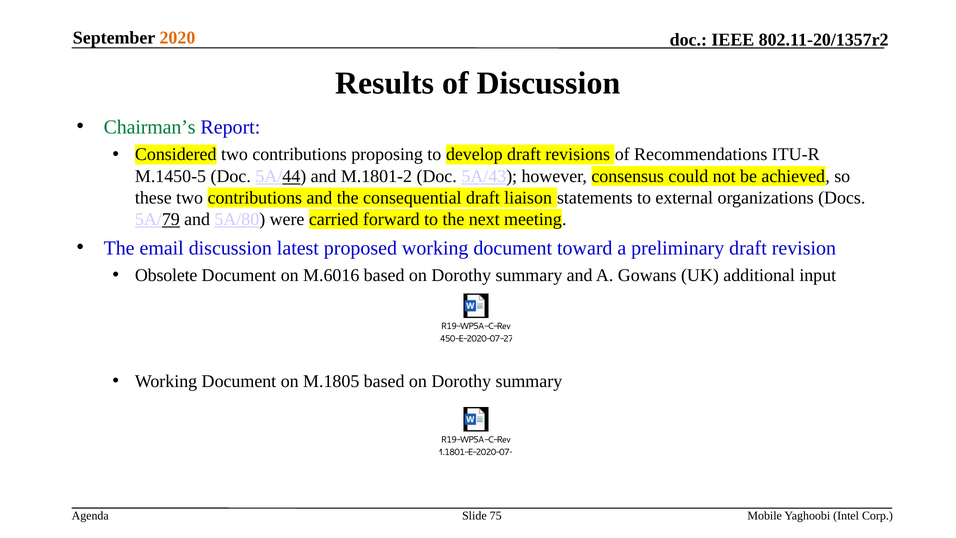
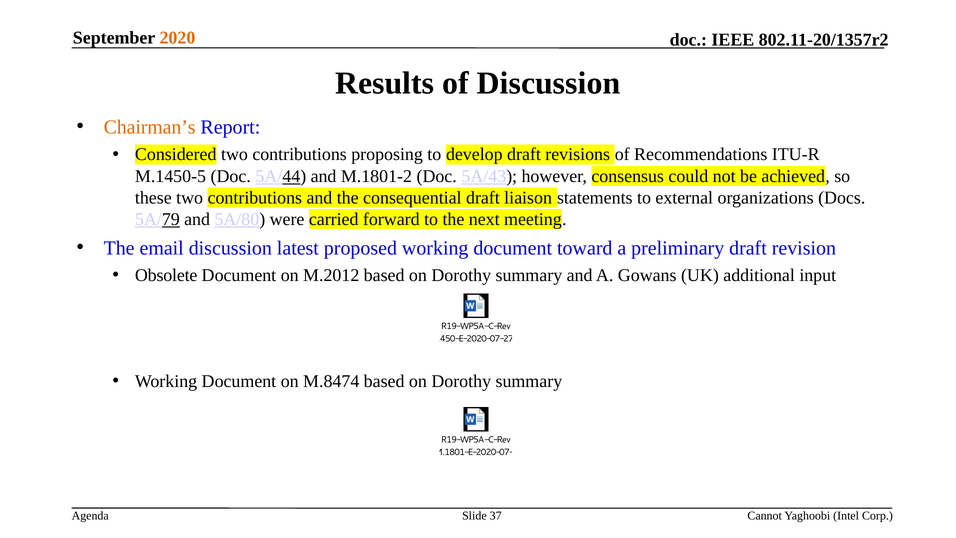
Chairman’s colour: green -> orange (150, 127)
M.6016: M.6016 -> M.2012 (331, 275)
M.1805: M.1805 -> M.8474 (331, 381)
75: 75 -> 37 (496, 516)
Mobile: Mobile -> Cannot (765, 516)
